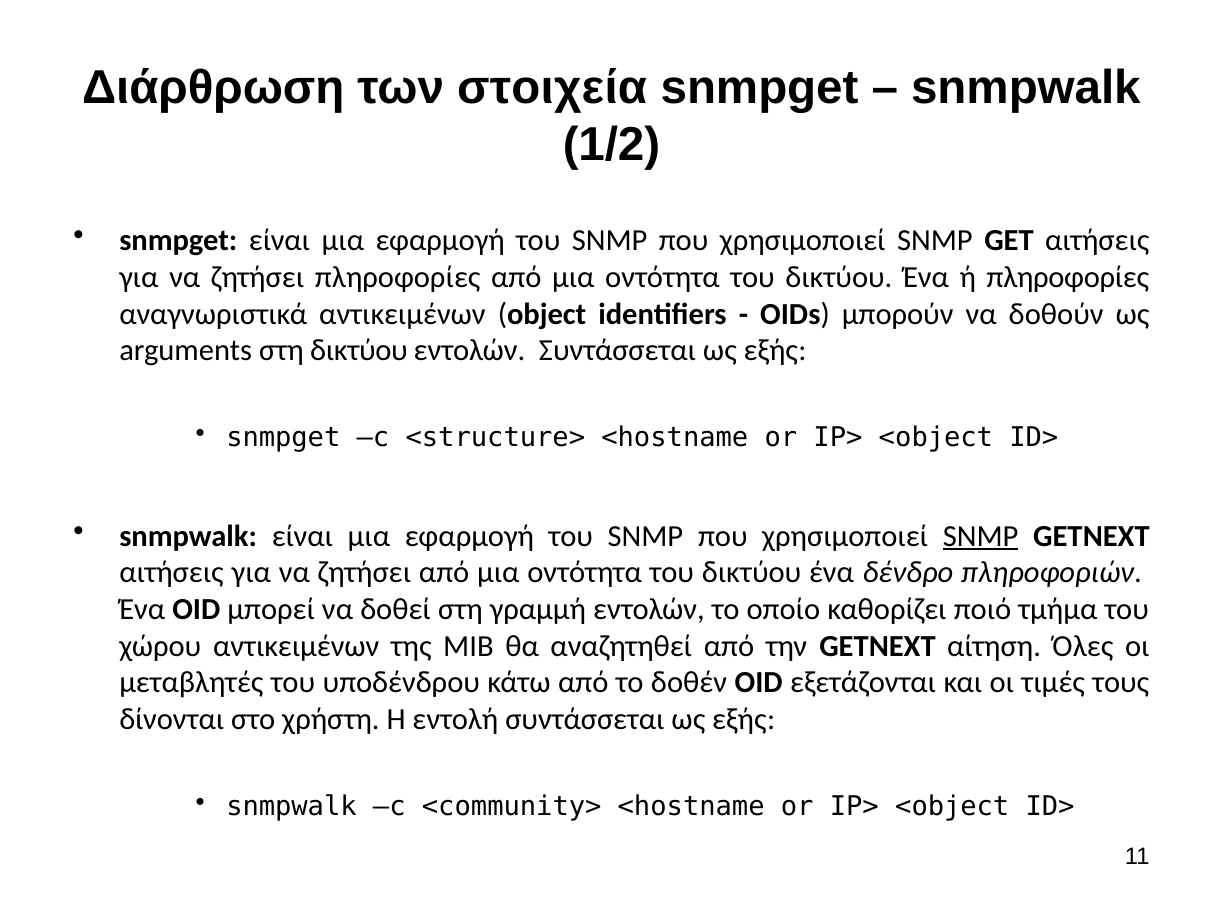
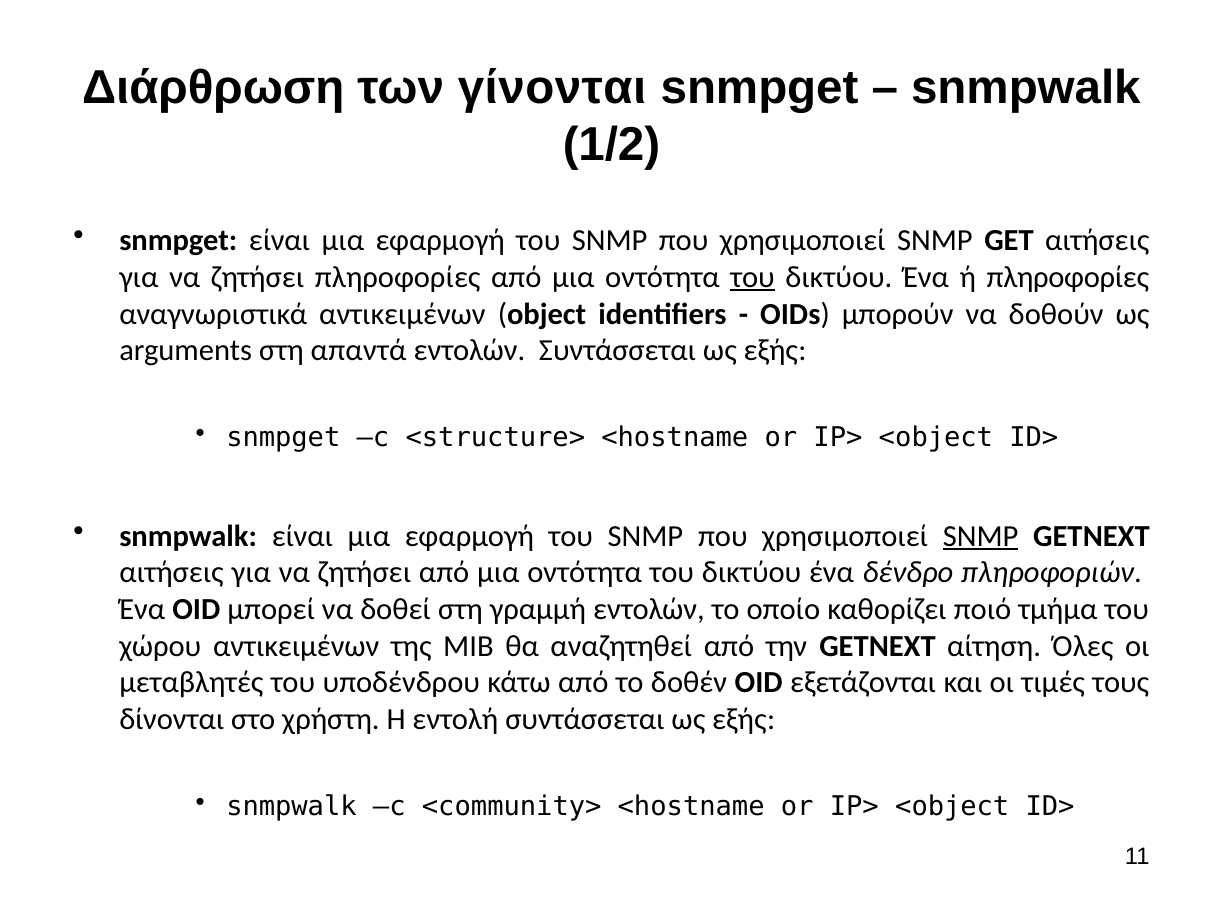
στοιχεία: στοιχεία -> γίνονται (552, 88)
του underline: none -> present (753, 277)
στη δικτύου: δικτύου -> απαντά (359, 351)
